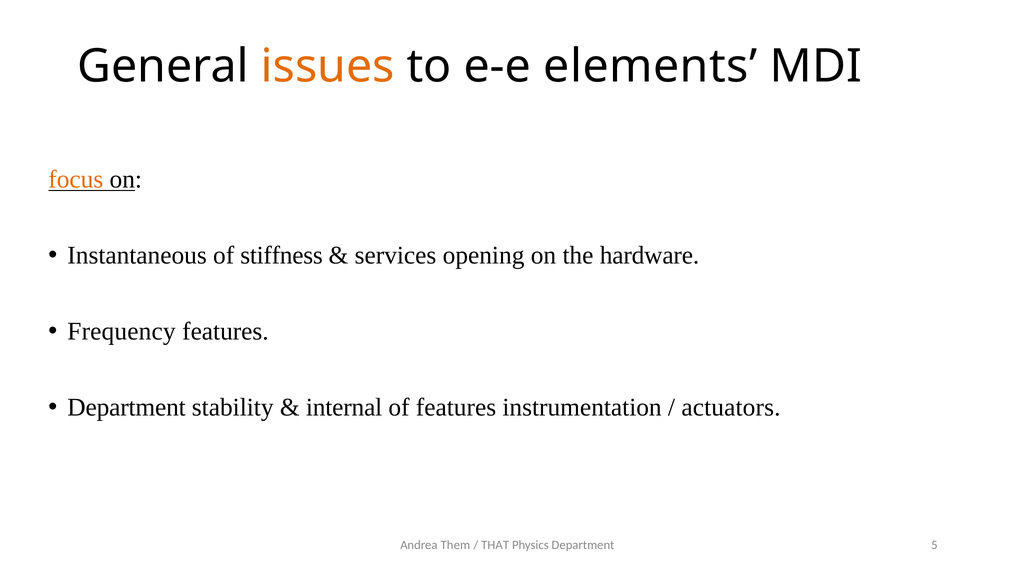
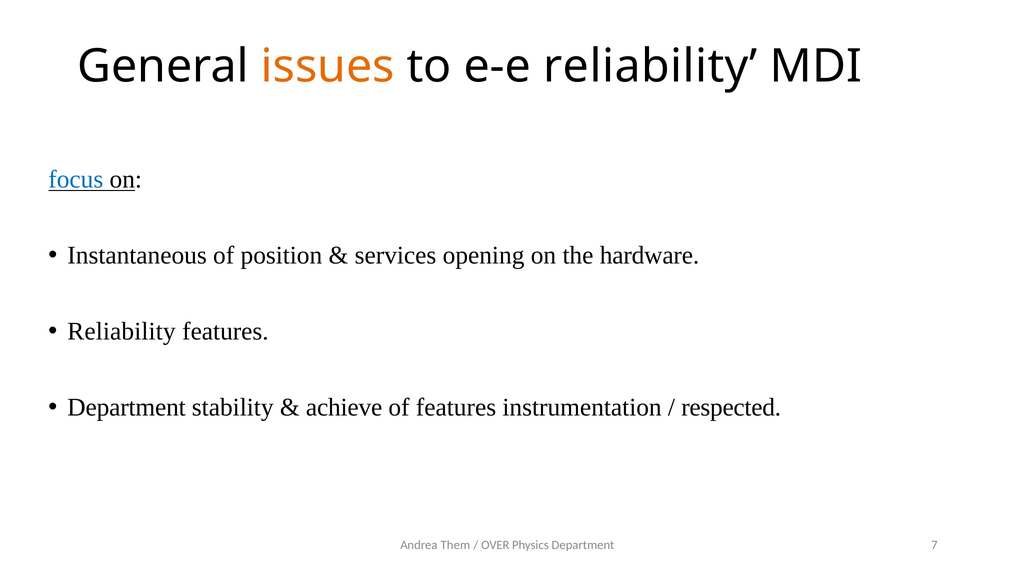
e-e elements: elements -> reliability (650, 66)
focus colour: orange -> blue (76, 179)
stiffness: stiffness -> position (281, 255)
Frequency: Frequency -> Reliability (122, 331)
internal: internal -> achieve (344, 407)
actuators: actuators -> respected (731, 407)
THAT: THAT -> OVER (495, 545)
5: 5 -> 7 (934, 545)
